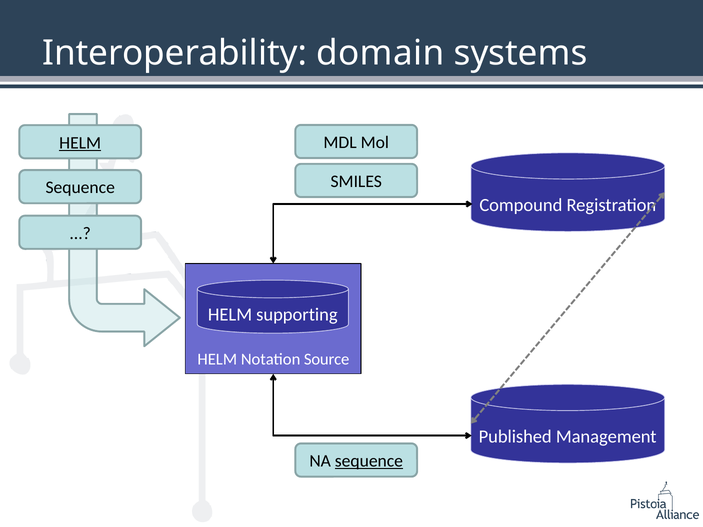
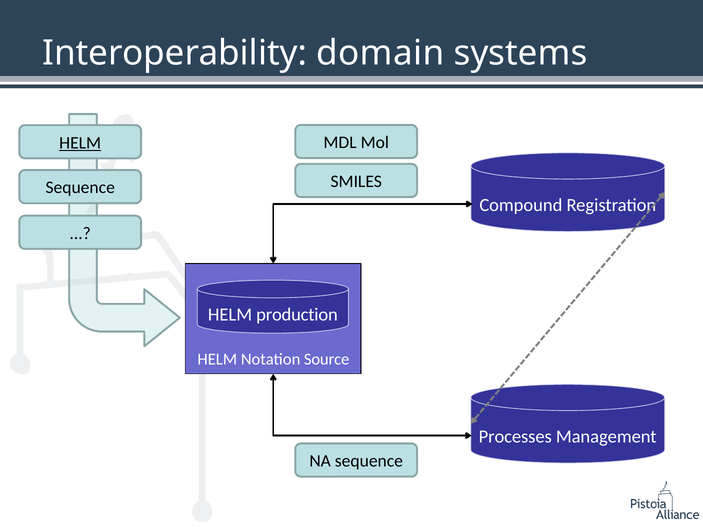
supporting: supporting -> production (297, 315)
Published: Published -> Processes (515, 437)
sequence underline: present -> none (369, 461)
